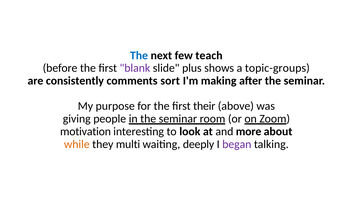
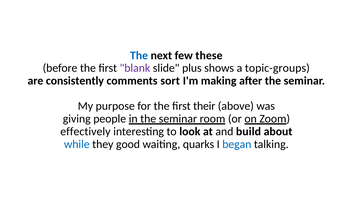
teach: teach -> these (209, 55)
motivation: motivation -> effectively (85, 131)
more: more -> build (248, 131)
while colour: orange -> blue (77, 144)
multi: multi -> good (128, 144)
deeply: deeply -> quarks (199, 144)
began colour: purple -> blue (237, 144)
